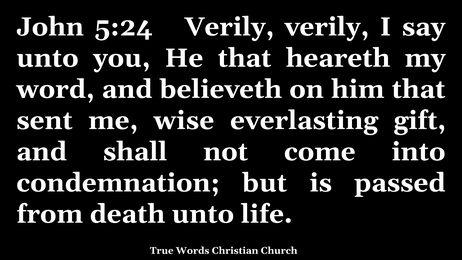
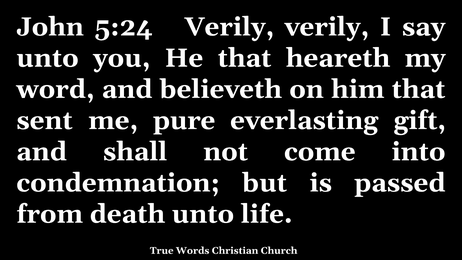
wise: wise -> pure (184, 120)
